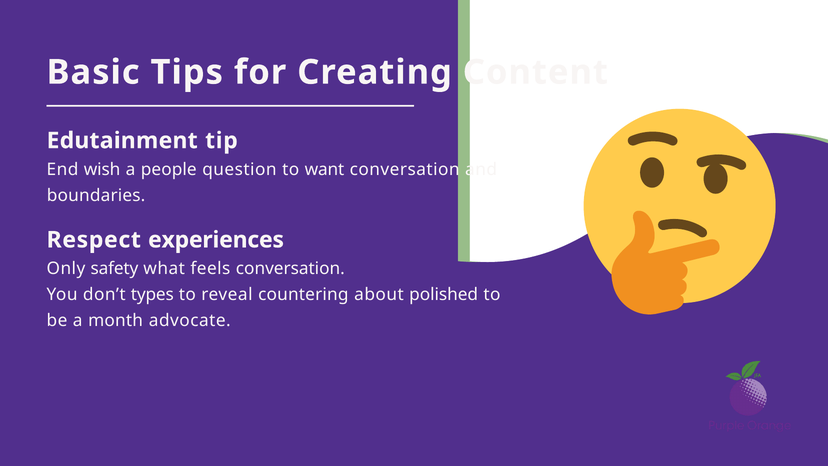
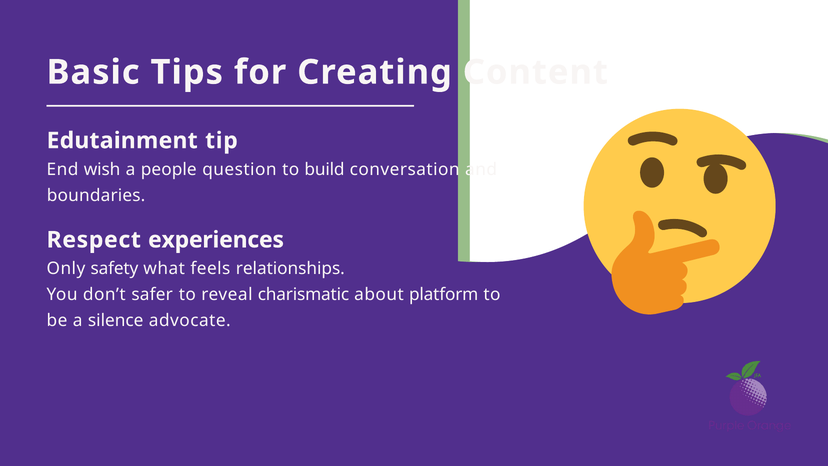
want: want -> build (325, 169)
feels conversation: conversation -> relationships (290, 269)
types: types -> safer (152, 295)
countering: countering -> charismatic (303, 295)
polished: polished -> platform (444, 295)
month: month -> silence (116, 320)
